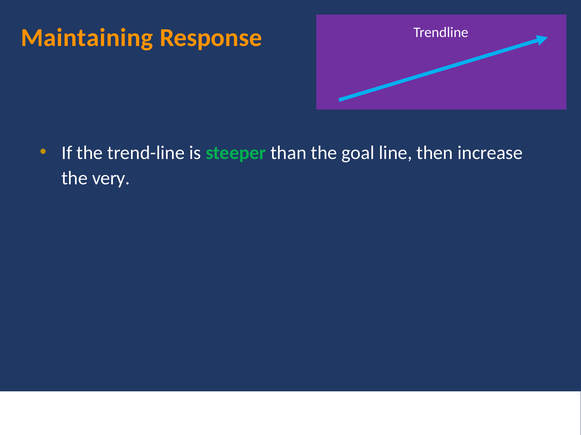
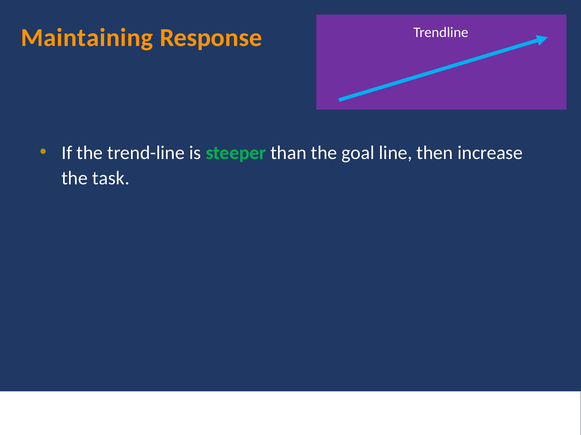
very: very -> task (111, 178)
